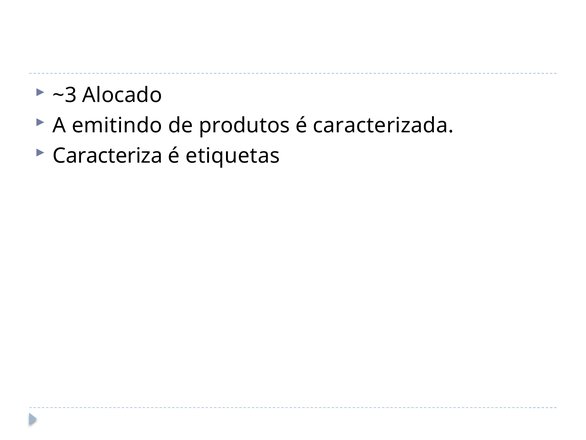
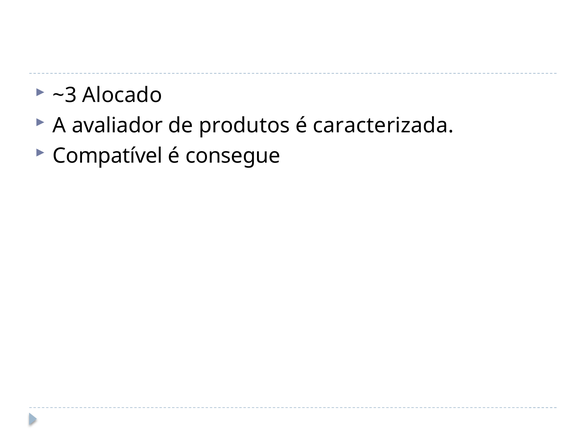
emitindo: emitindo -> avaliador (117, 125)
Caracteriza: Caracteriza -> Compatível (108, 156)
etiquetas: etiquetas -> consegue (233, 156)
